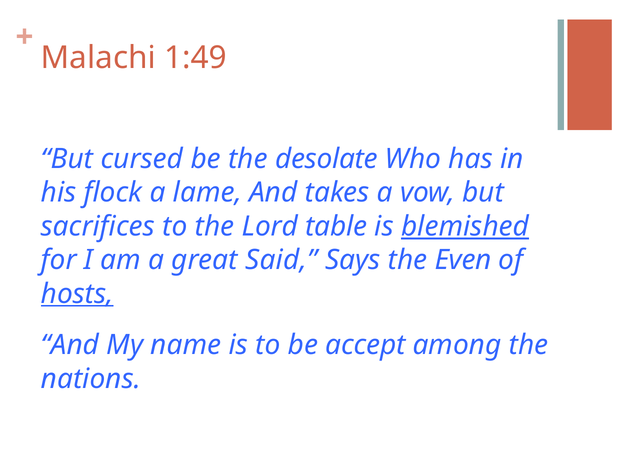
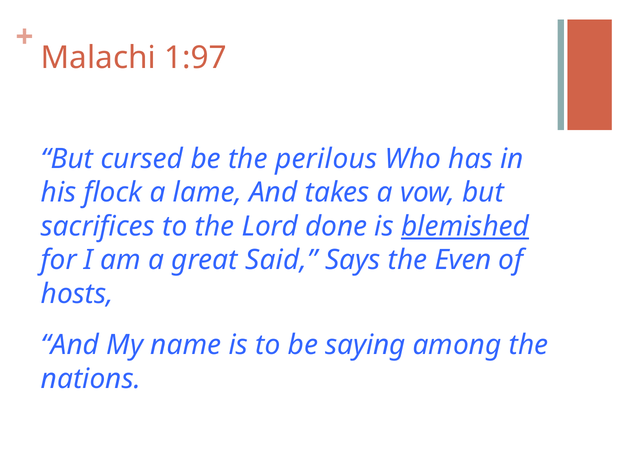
1:49: 1:49 -> 1:97 (195, 58)
desolate: desolate -> perilous (326, 159)
table: table -> done (336, 226)
hosts underline: present -> none (77, 294)
accept: accept -> saying (365, 345)
